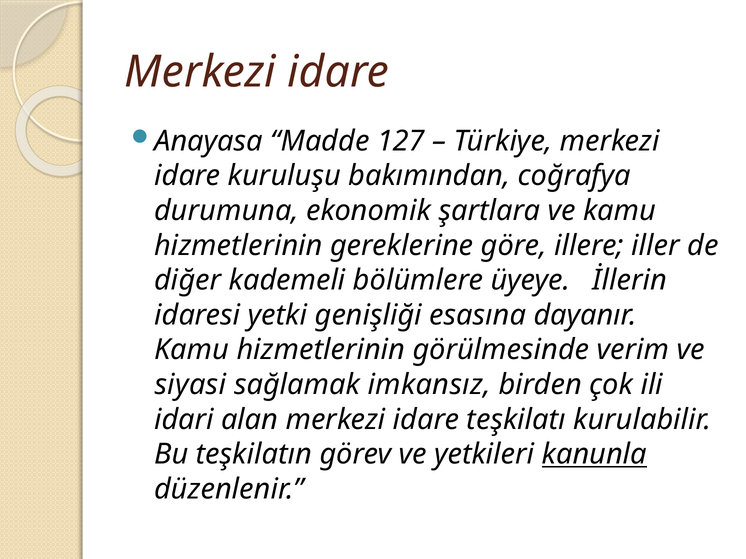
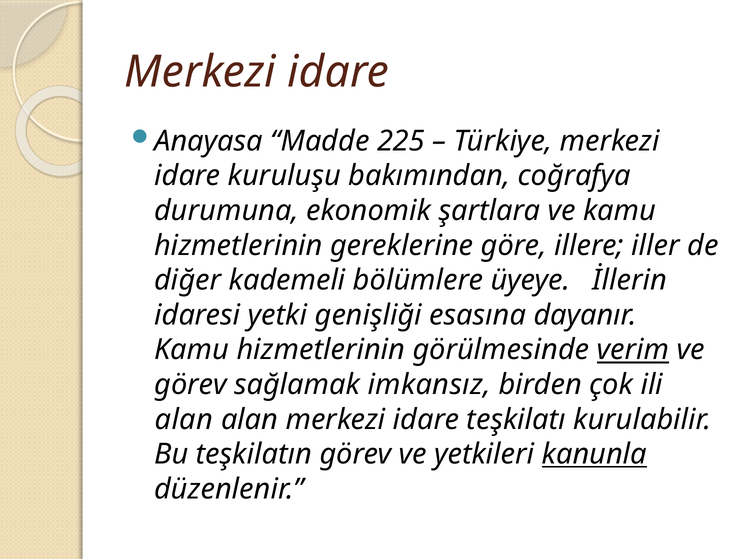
127: 127 -> 225 (401, 141)
verim underline: none -> present (633, 350)
siyasi: siyasi -> görev (191, 385)
idari: idari -> alan (184, 420)
